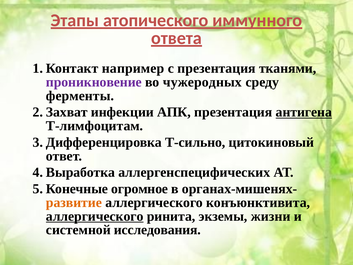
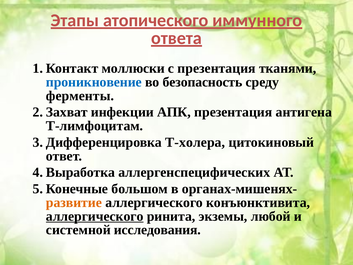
например: например -> моллюски (133, 68)
проникновение colour: purple -> blue (94, 82)
чужеродных: чужеродных -> безопасность (203, 82)
антигена underline: present -> none (304, 112)
Т-сильно: Т-сильно -> Т-холера (195, 142)
огромное: огромное -> большом (140, 189)
жизни: жизни -> любой (271, 216)
